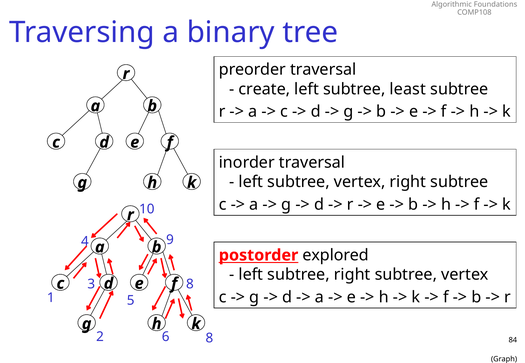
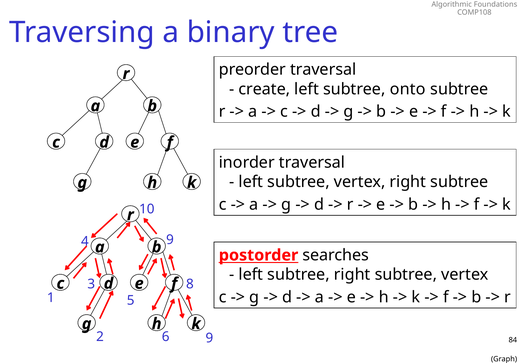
least: least -> onto (408, 89)
explored: explored -> searches (336, 256)
6 8: 8 -> 9 (209, 339)
